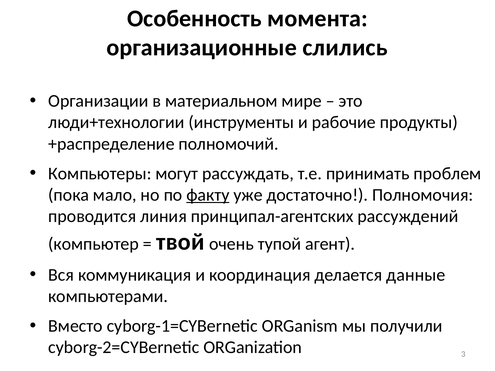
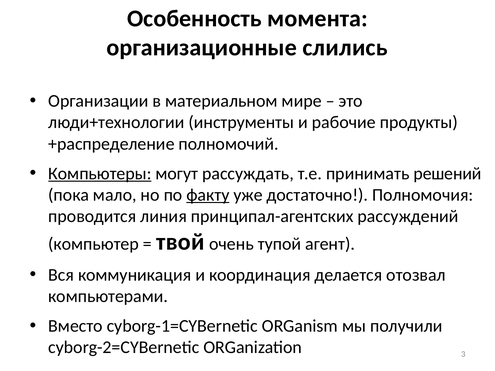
Компьютеры underline: none -> present (100, 174)
проблем: проблем -> решений (448, 174)
данные: данные -> отозвал (416, 275)
